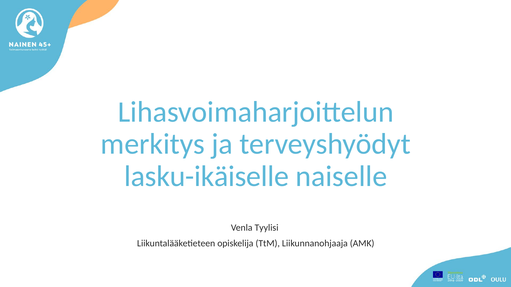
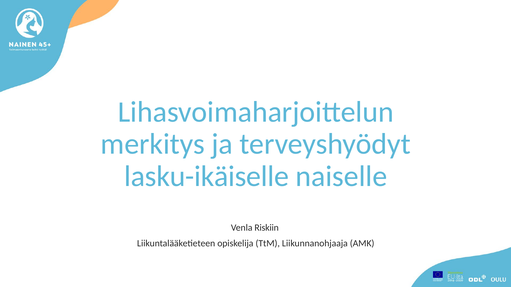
Tyylisi: Tyylisi -> Riskiin (267, 228)
